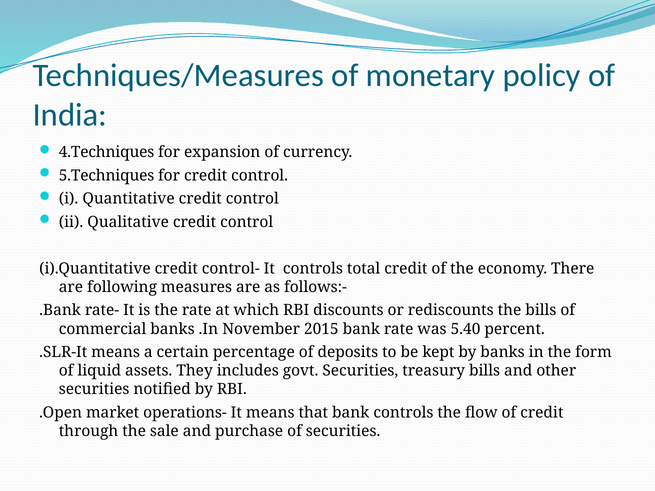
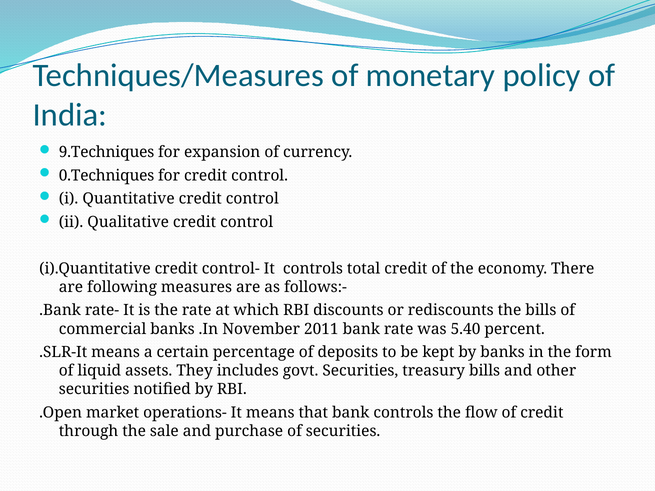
4.Techniques: 4.Techniques -> 9.Techniques (107, 152)
5.Techniques: 5.Techniques -> 0.Techniques (107, 176)
2015: 2015 -> 2011 (321, 329)
